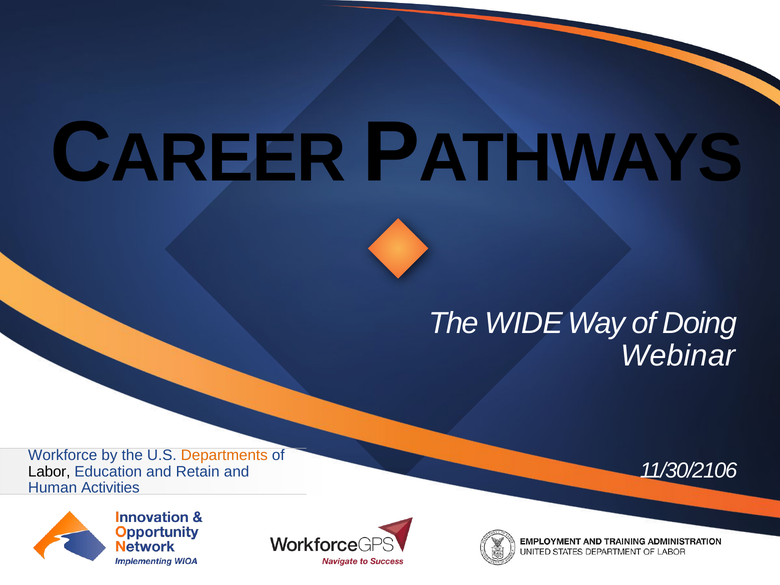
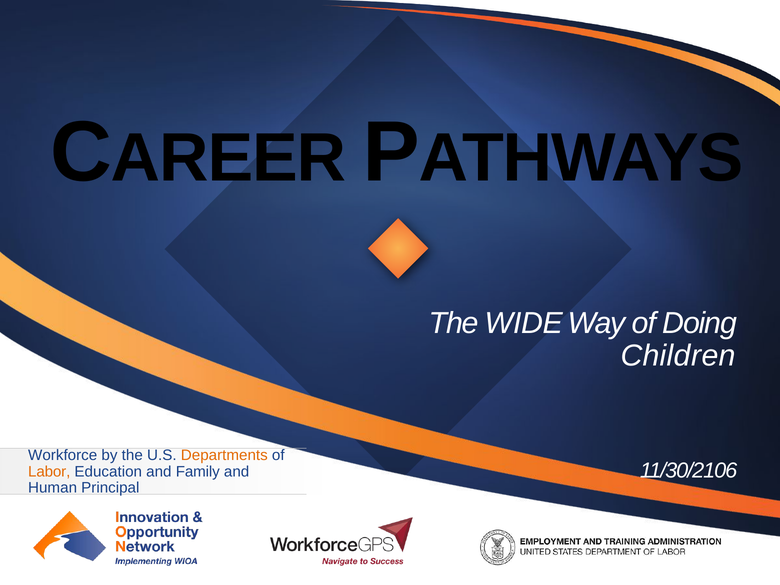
Webinar: Webinar -> Children (678, 356)
Labor colour: black -> orange (49, 472)
Retain: Retain -> Family (198, 472)
Activities: Activities -> Principal (110, 488)
